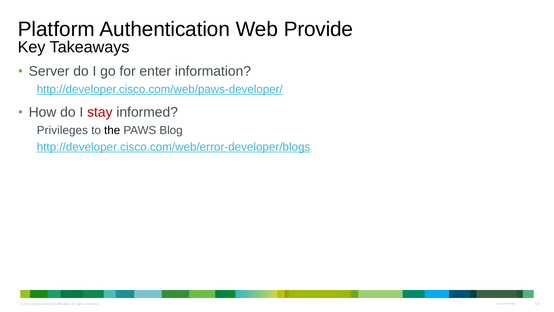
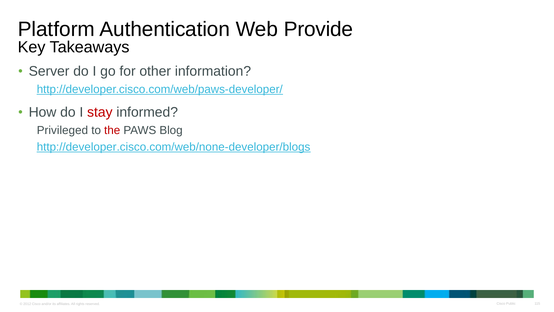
enter: enter -> other (155, 71)
Privileges: Privileges -> Privileged (62, 130)
the colour: black -> red (112, 130)
http://developer.cisco.com/web/error-developer/blogs: http://developer.cisco.com/web/error-developer/blogs -> http://developer.cisco.com/web/none-developer/blogs (174, 147)
